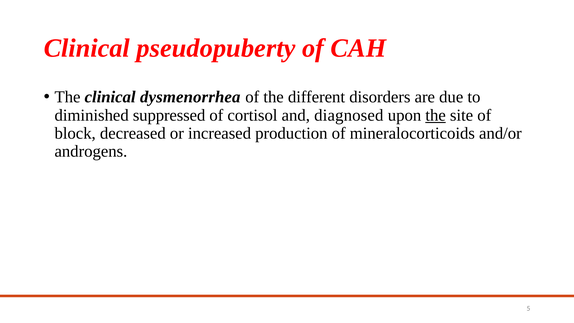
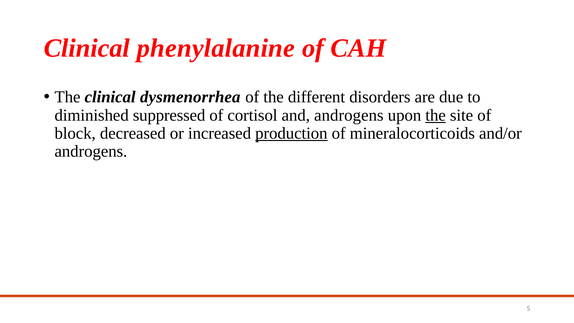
pseudopuberty: pseudopuberty -> phenylalanine (216, 48)
and diagnosed: diagnosed -> androgens (349, 115)
production underline: none -> present (291, 133)
